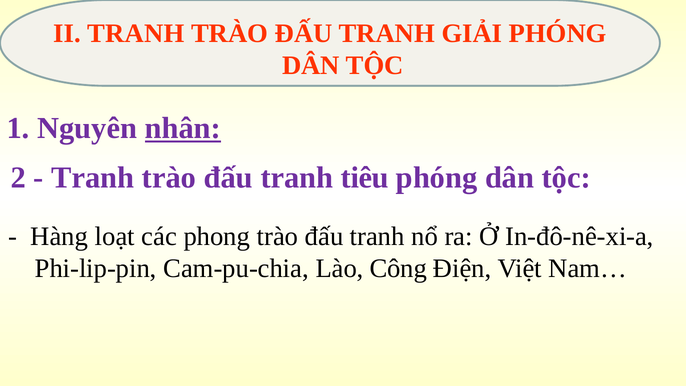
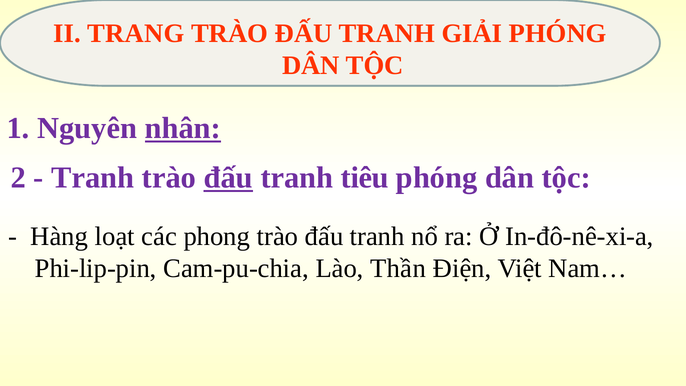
II TRANH: TRANH -> TRANG (136, 33)
đấu underline: none -> present (228, 178)
Công: Công -> Thần (398, 268)
